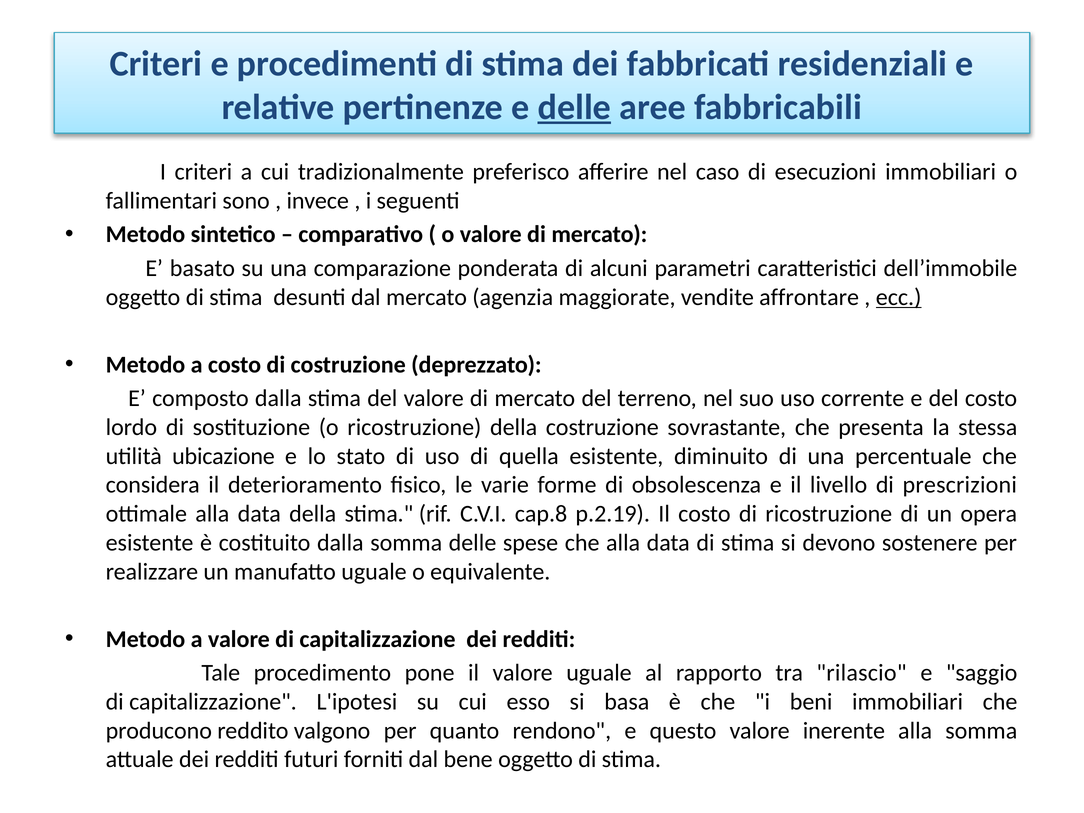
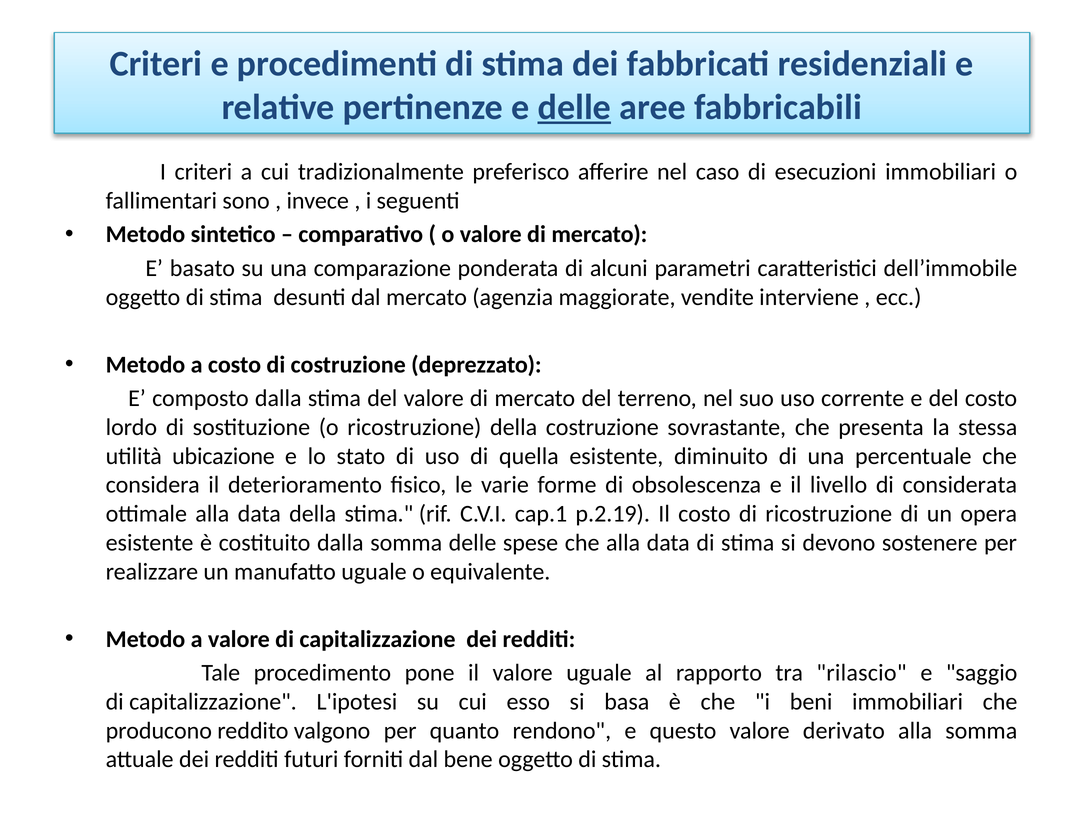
affrontare: affrontare -> interviene (809, 297)
ecc underline: present -> none (899, 297)
prescrizioni: prescrizioni -> considerata (960, 485)
cap.8: cap.8 -> cap.1 (541, 514)
inerente: inerente -> derivato (844, 731)
